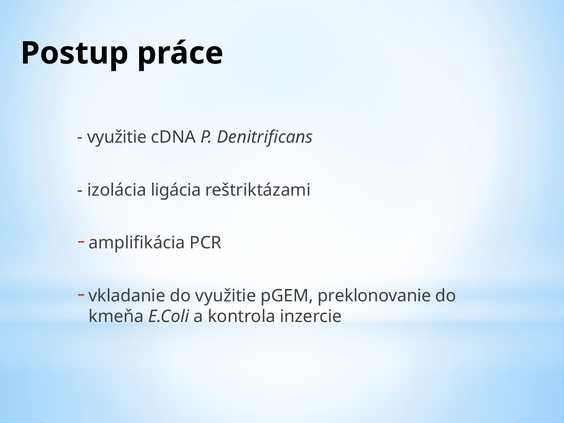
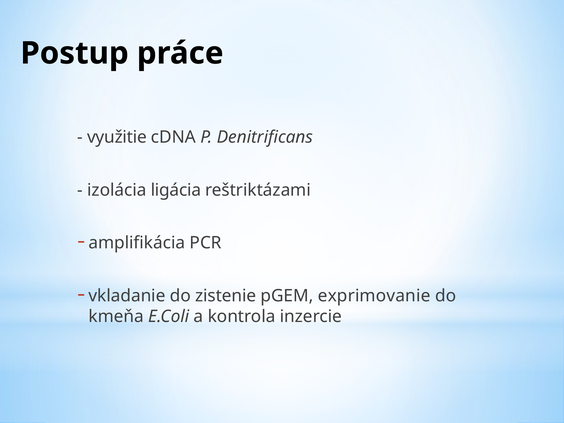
do využitie: využitie -> zistenie (226, 296)
preklonovanie: preklonovanie -> exprimovanie (374, 296)
